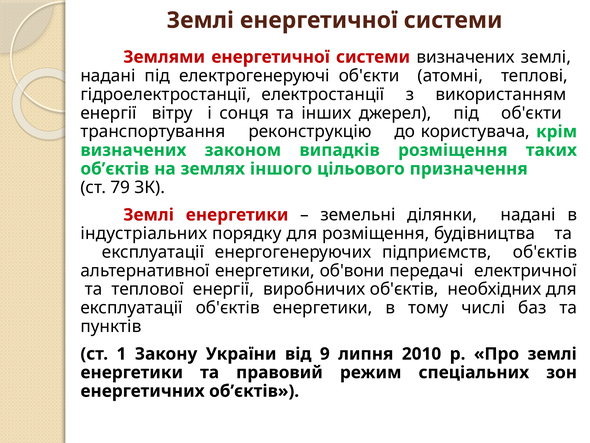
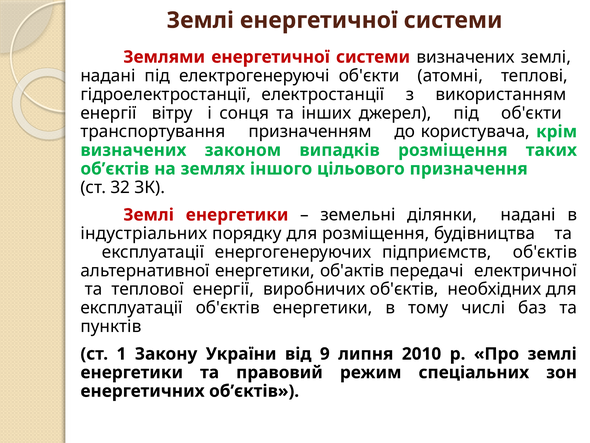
реконструкцію: реконструкцію -> призначенням (310, 131)
79: 79 -> 32 (120, 187)
об'вони: об'вони -> об'актів (352, 270)
